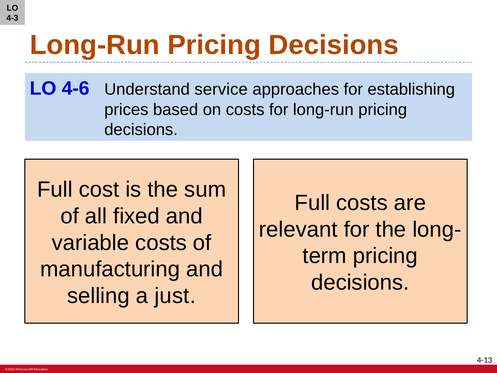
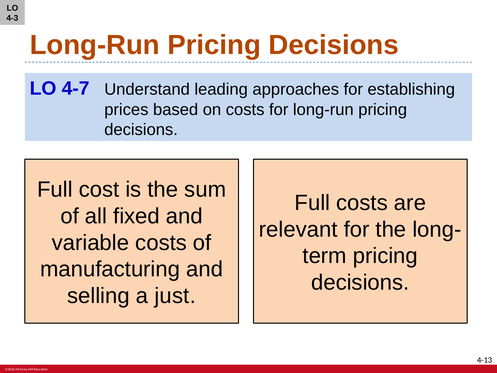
4-6: 4-6 -> 4-7 (76, 88)
service: service -> leading (221, 89)
